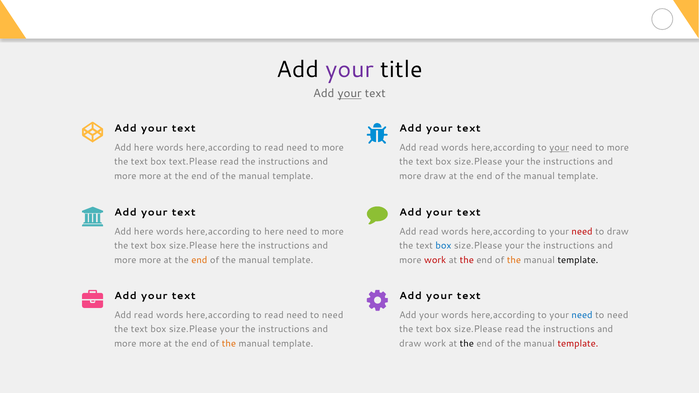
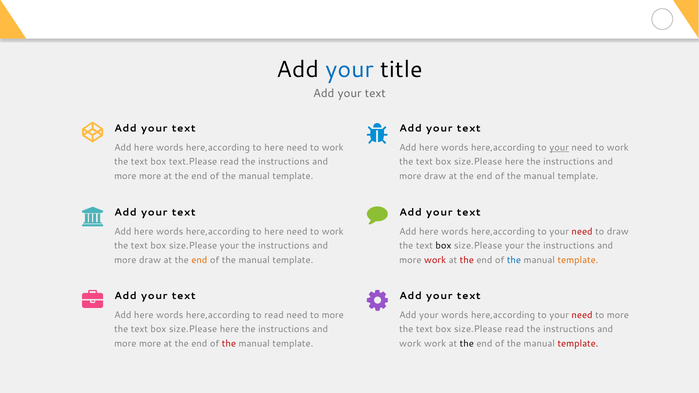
your colour: purple -> blue (350, 70)
your underline: present -> none (350, 94)
read: read -> here (274, 148)
more: more -> work (333, 148)
read: read -> here (429, 148)
more: more -> work (618, 148)
your: your -> here (514, 162)
more: more -> work (333, 232)
read: read -> here (429, 232)
here: here -> your (229, 246)
box colour: blue -> black (443, 246)
more: more -> draw (150, 260)
the colour: orange -> blue (514, 260)
template colour: black -> orange (578, 260)
read: read -> here (144, 315)
need: need -> more (333, 315)
need colour: blue -> red (582, 315)
need: need -> more (618, 315)
your: your -> here (229, 329)
the colour: orange -> red (229, 344)
draw: draw -> work (410, 344)
